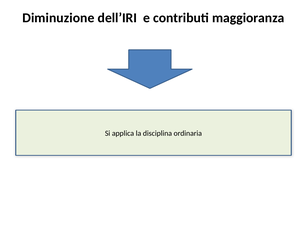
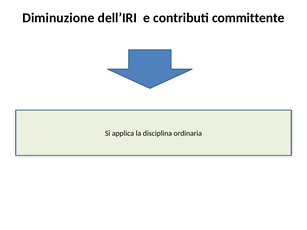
maggioranza: maggioranza -> committente (248, 18)
